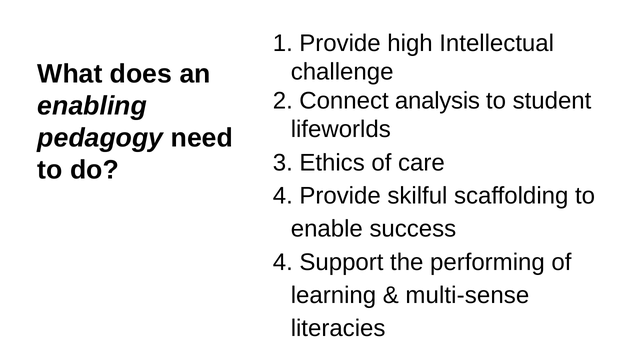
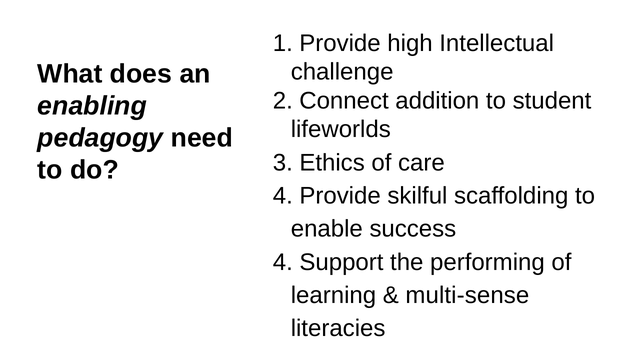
analysis: analysis -> addition (437, 101)
